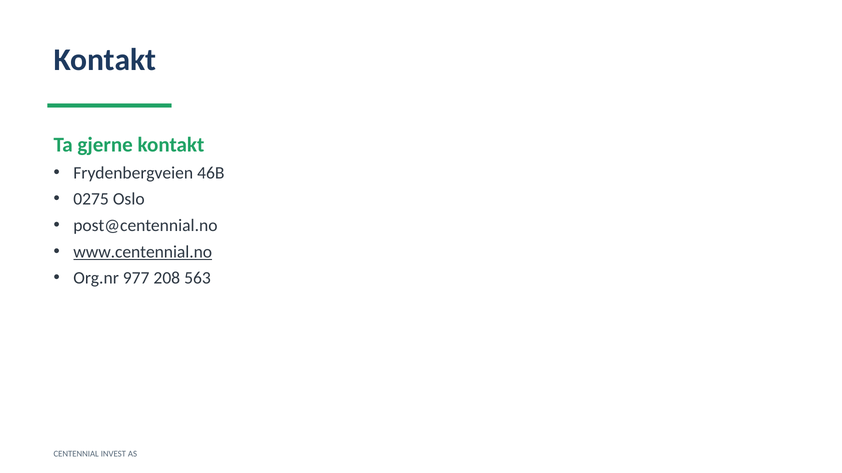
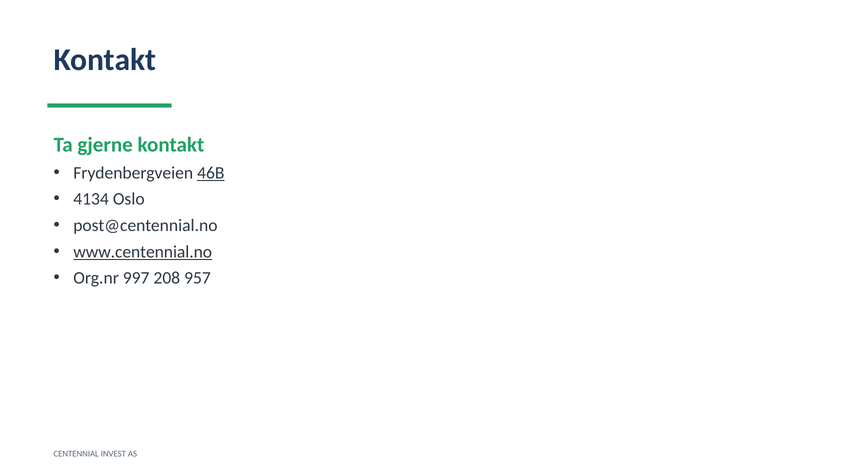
46B underline: none -> present (211, 173)
0275: 0275 -> 4134 (91, 199)
977: 977 -> 997 (136, 278)
563: 563 -> 957 (197, 278)
